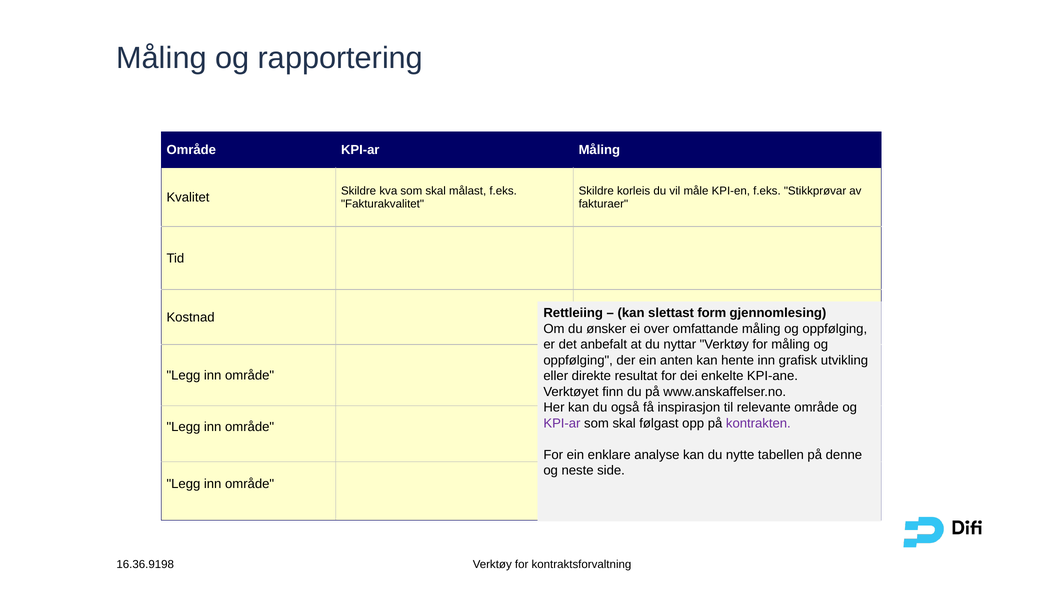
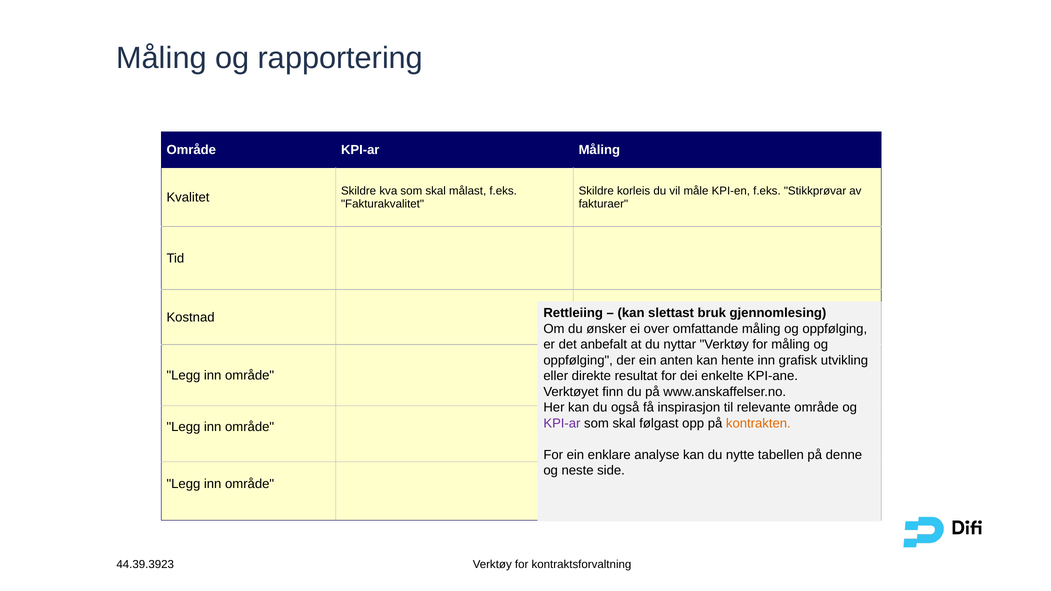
form: form -> bruk (712, 313)
kontrakten colour: purple -> orange (758, 424)
16.36.9198: 16.36.9198 -> 44.39.3923 (145, 565)
